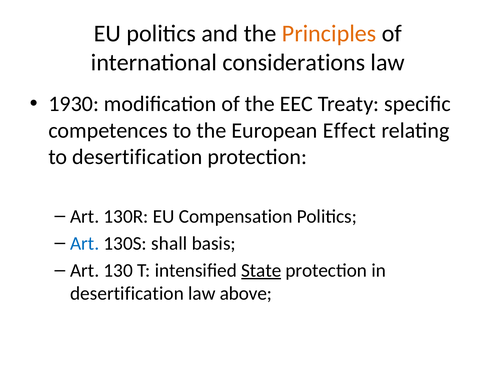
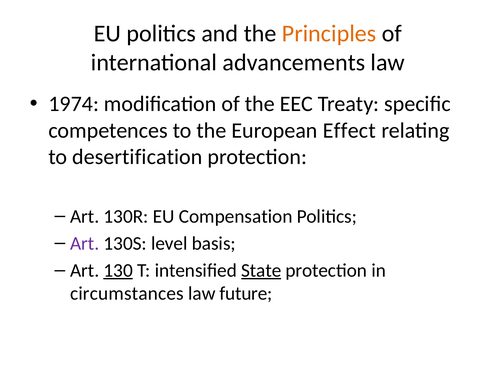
considerations: considerations -> advancements (294, 62)
1930: 1930 -> 1974 (74, 104)
Art colour: blue -> purple (85, 243)
shall: shall -> level (169, 243)
130 underline: none -> present (118, 270)
desertification: desertification -> circumstances (127, 294)
above: above -> future (246, 294)
